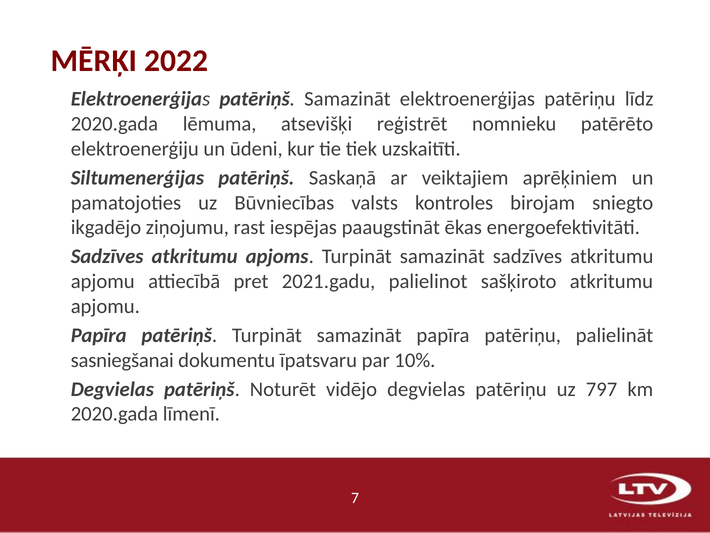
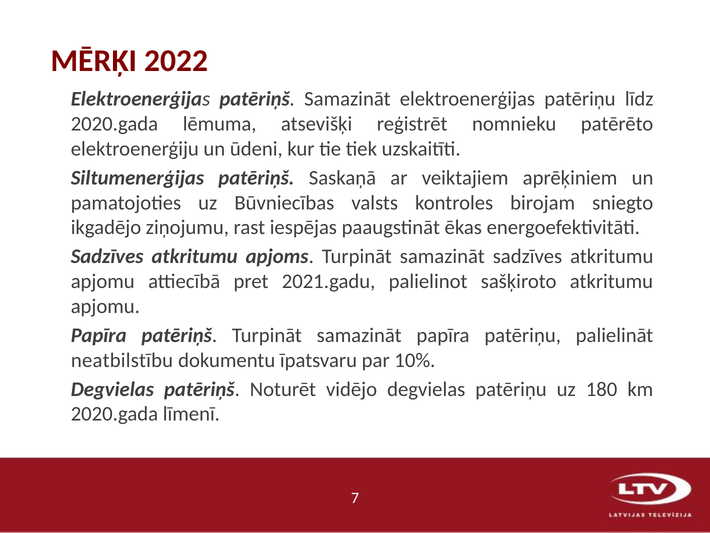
sasniegšanai: sasniegšanai -> neatbilstību (122, 360)
797: 797 -> 180 (602, 389)
